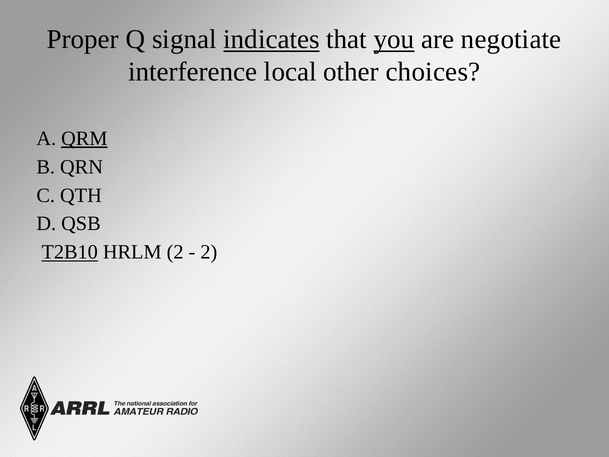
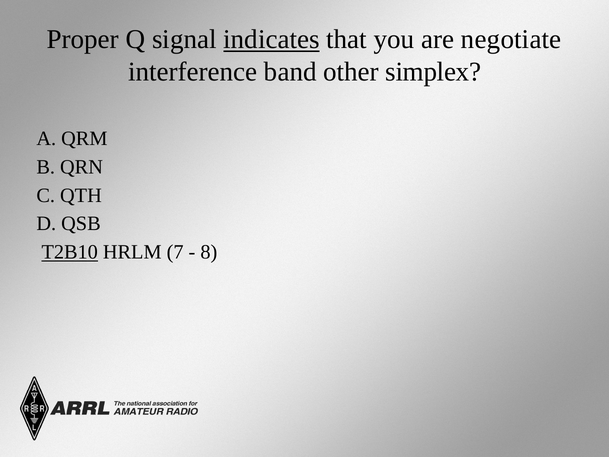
you underline: present -> none (394, 39)
local: local -> band (290, 72)
choices: choices -> simplex (433, 72)
QRM underline: present -> none (84, 138)
HRLM 2: 2 -> 7 (175, 252)
2: 2 -> 8 (209, 252)
